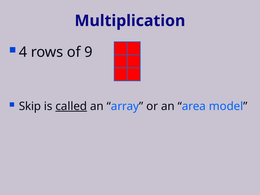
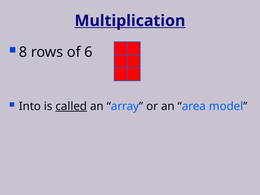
Multiplication underline: none -> present (130, 21)
4: 4 -> 8 (23, 52)
9: 9 -> 6 (88, 52)
Skip: Skip -> Into (30, 106)
